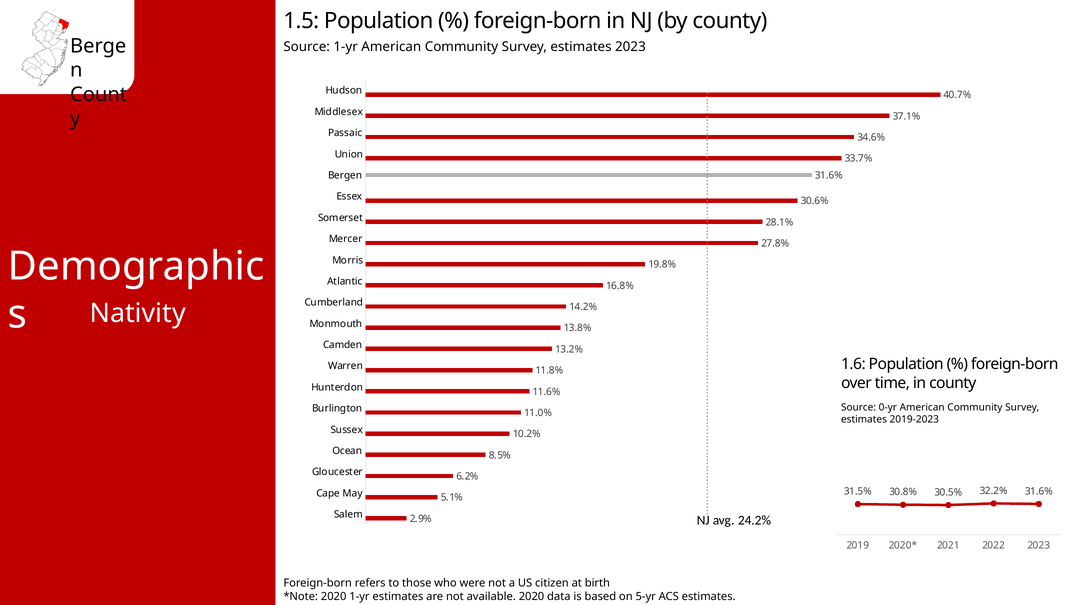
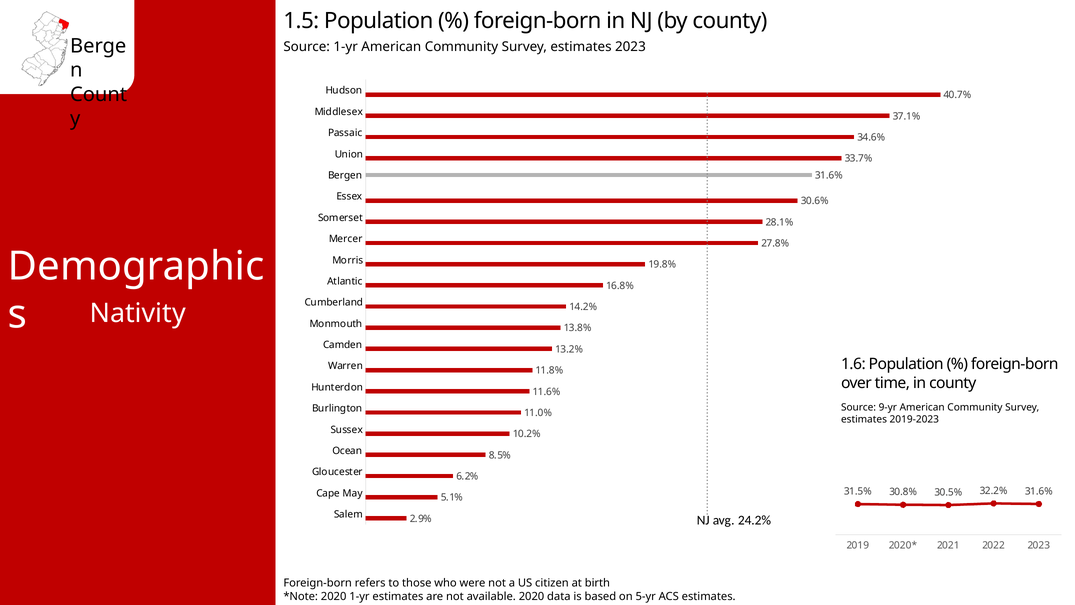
0-yr: 0-yr -> 9-yr (888, 407)
